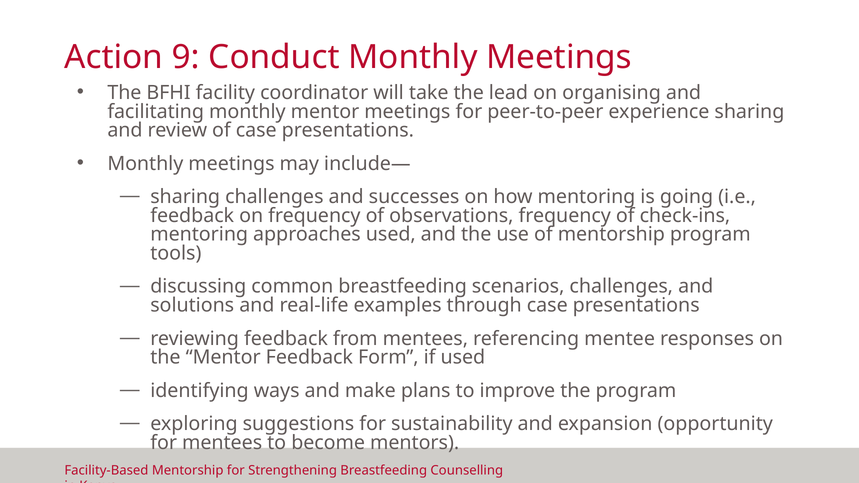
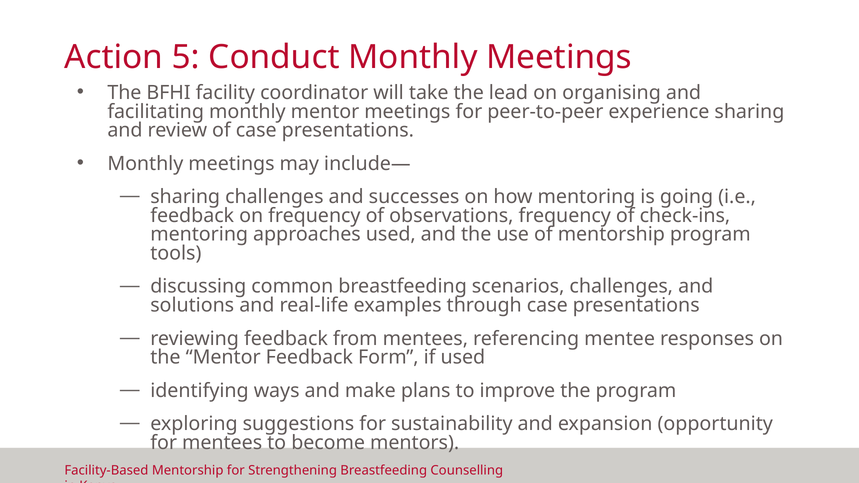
9: 9 -> 5 (186, 57)
